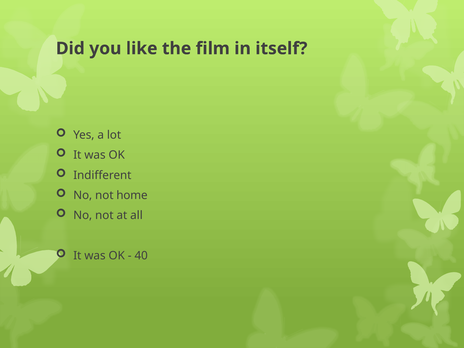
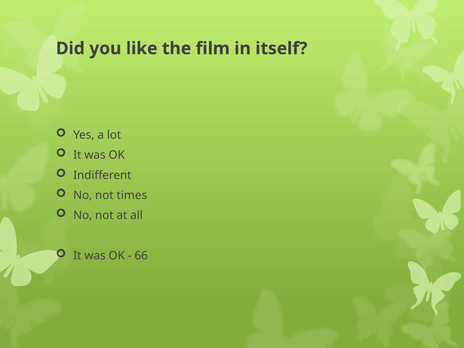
home: home -> times (132, 195)
40: 40 -> 66 (141, 256)
